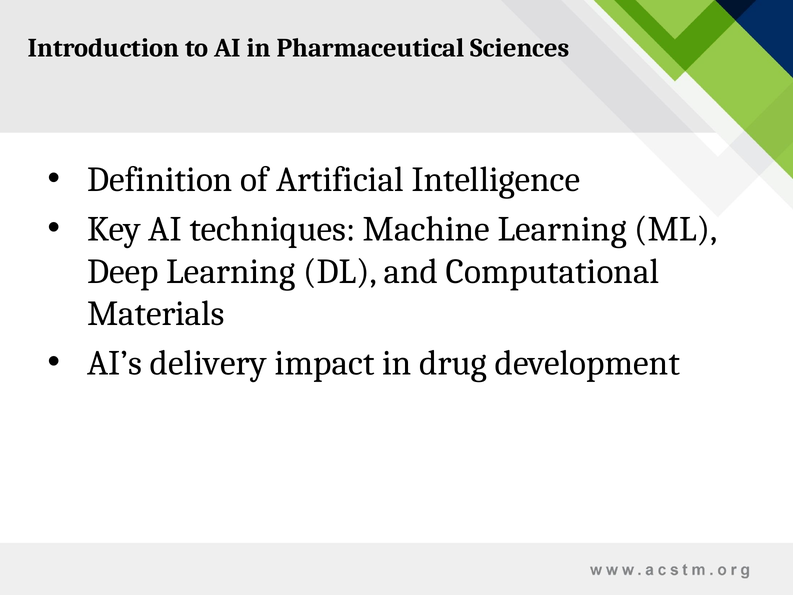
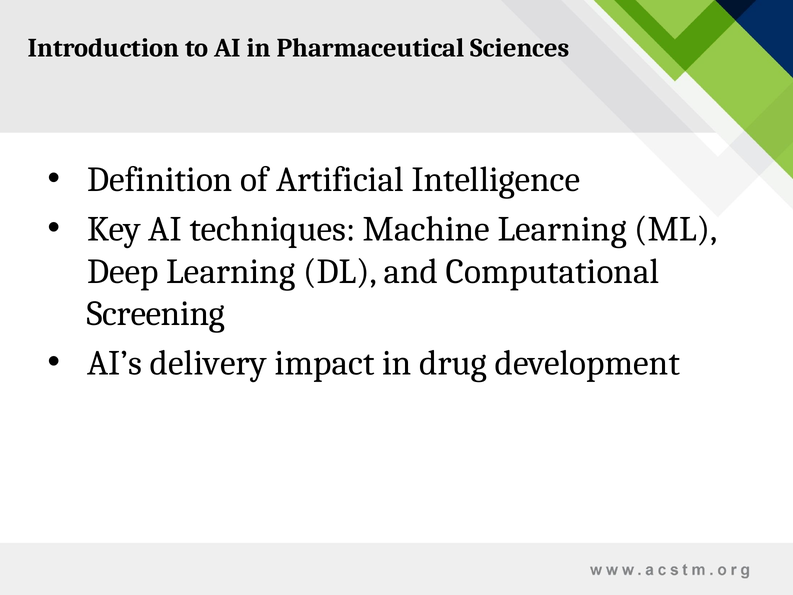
Materials: Materials -> Screening (156, 314)
